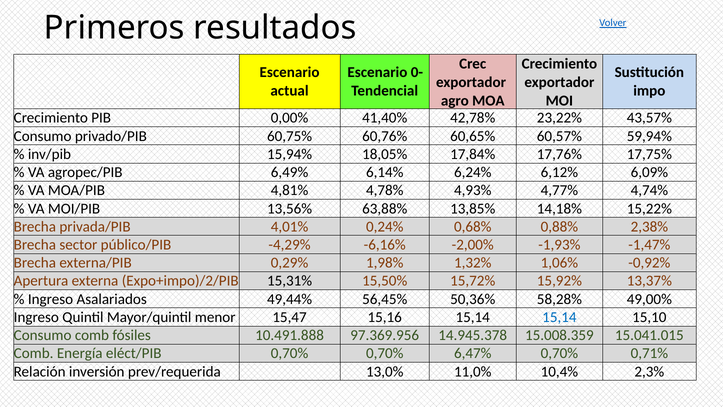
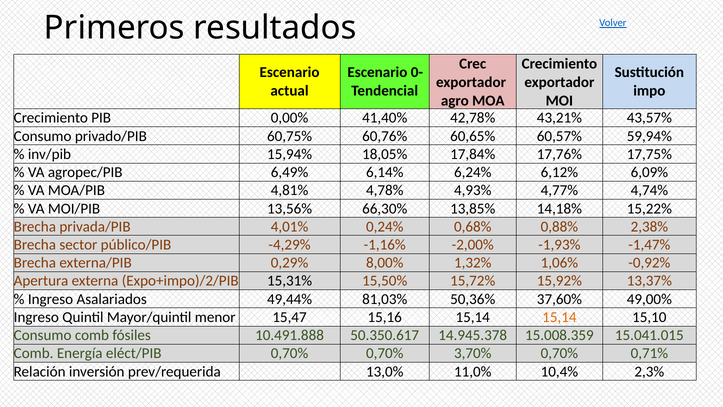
23,22%: 23,22% -> 43,21% (559, 118)
63,88%: 63,88% -> 66,30% (385, 208)
-6,16%: -6,16% -> -1,16% (385, 245)
1,98%: 1,98% -> 8,00% (385, 263)
56,45%: 56,45% -> 81,03% (385, 299)
58,28%: 58,28% -> 37,60% (559, 299)
15,14 colour: blue -> orange (559, 317)
97.369.956: 97.369.956 -> 50.350.617 (385, 335)
6,47%: 6,47% -> 3,70% (473, 353)
